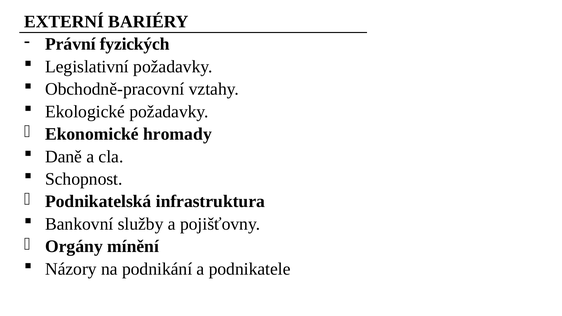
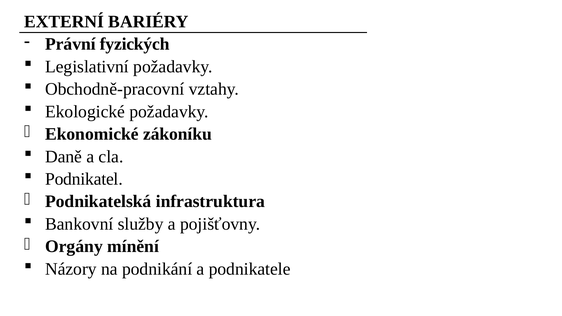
hromady: hromady -> zákoníku (177, 134)
Schopnost: Schopnost -> Podnikatel (84, 179)
